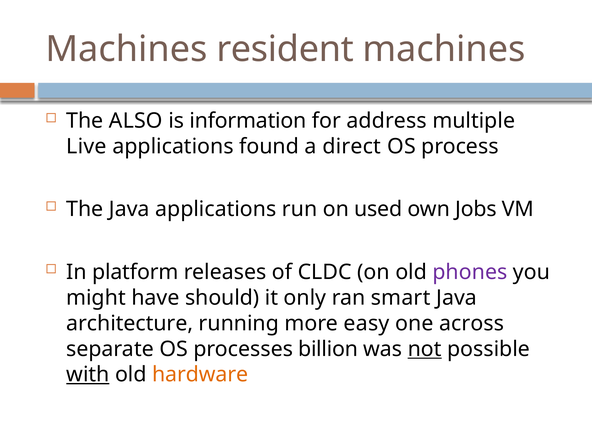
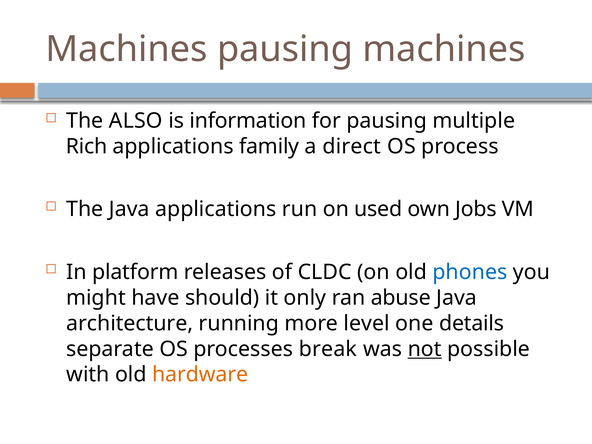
Machines resident: resident -> pausing (285, 49)
for address: address -> pausing (387, 121)
Live: Live -> Rich (87, 146)
found: found -> family (269, 146)
phones colour: purple -> blue (470, 272)
smart: smart -> abuse (401, 298)
easy: easy -> level (367, 323)
across: across -> details (472, 323)
billion: billion -> break (328, 349)
with underline: present -> none (88, 375)
